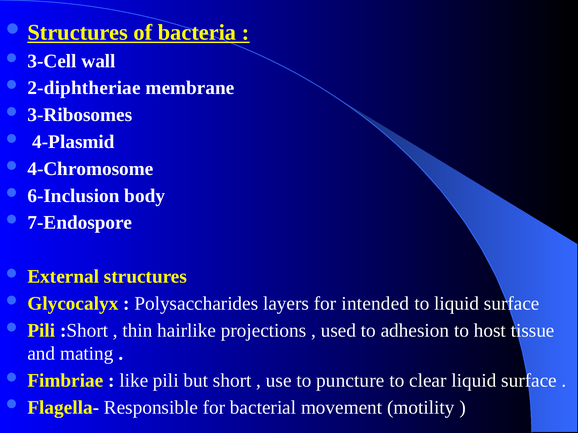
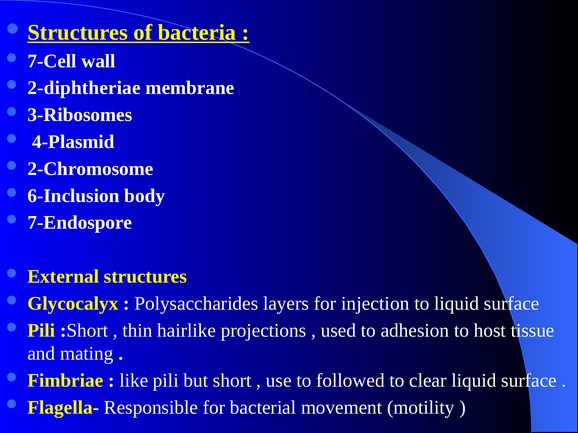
3-Cell: 3-Cell -> 7-Cell (52, 61)
4-Chromosome: 4-Chromosome -> 2-Chromosome (90, 169)
intended: intended -> injection (375, 304)
puncture: puncture -> followed (350, 381)
